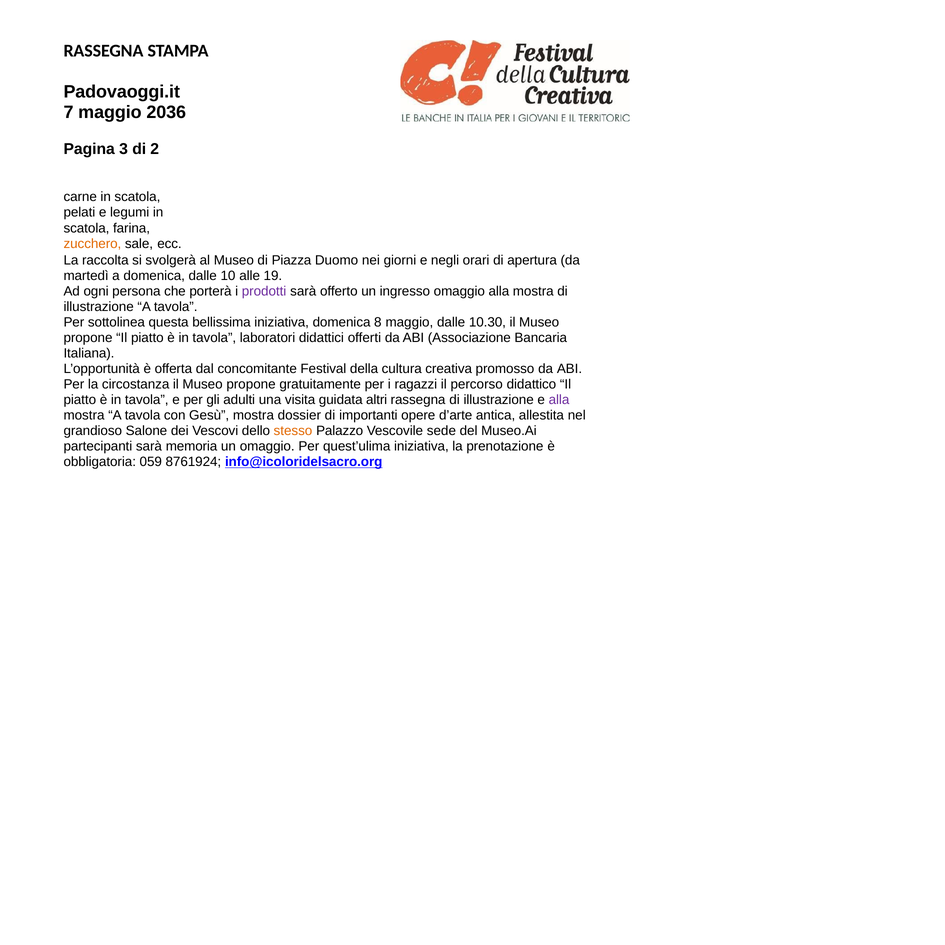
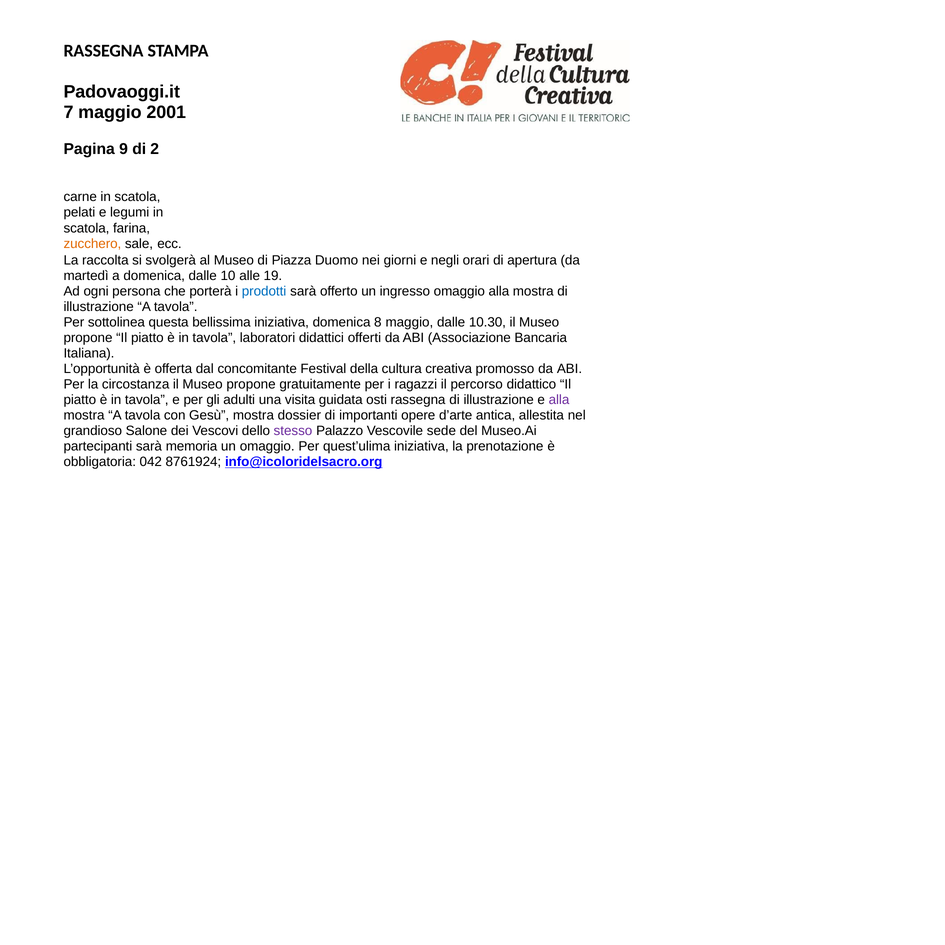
2036: 2036 -> 2001 (166, 112)
3: 3 -> 9 (124, 149)
prodotti colour: purple -> blue (264, 291)
altri: altri -> osti (377, 400)
stesso colour: orange -> purple (293, 431)
059: 059 -> 042 (151, 462)
